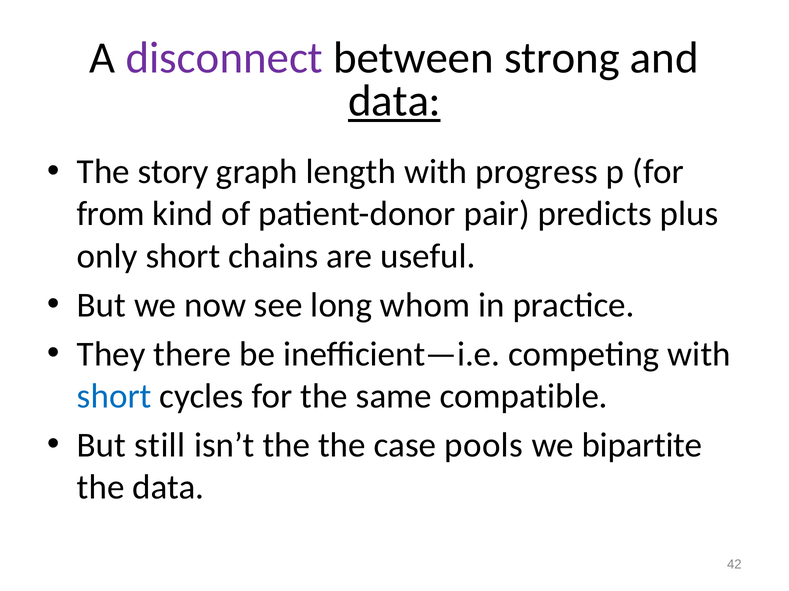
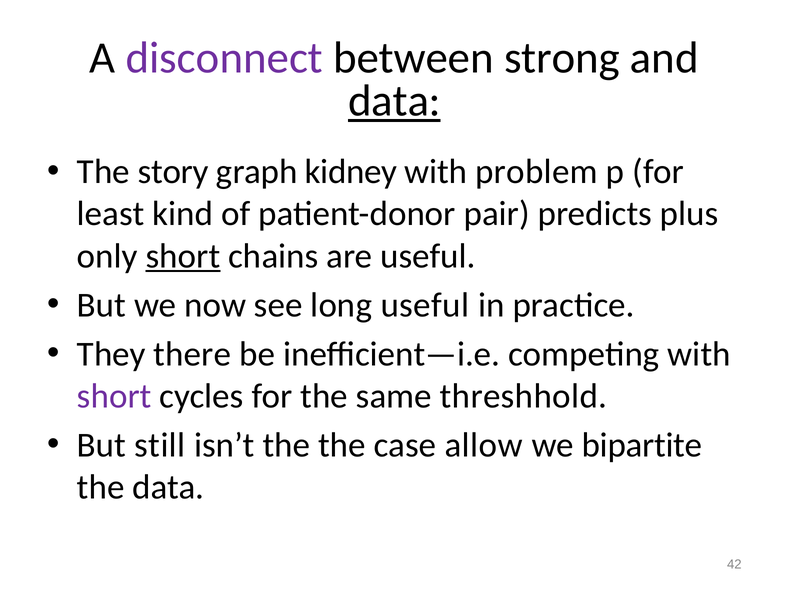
length: length -> kidney (351, 172)
progress: progress -> problem (537, 172)
from: from -> least (111, 214)
short underline: none -> present (183, 256)
long whom: whom -> useful (425, 305)
short colour: blue -> purple (114, 397)
compatible: compatible -> threshhold (523, 397)
pools: pools -> allow (484, 446)
